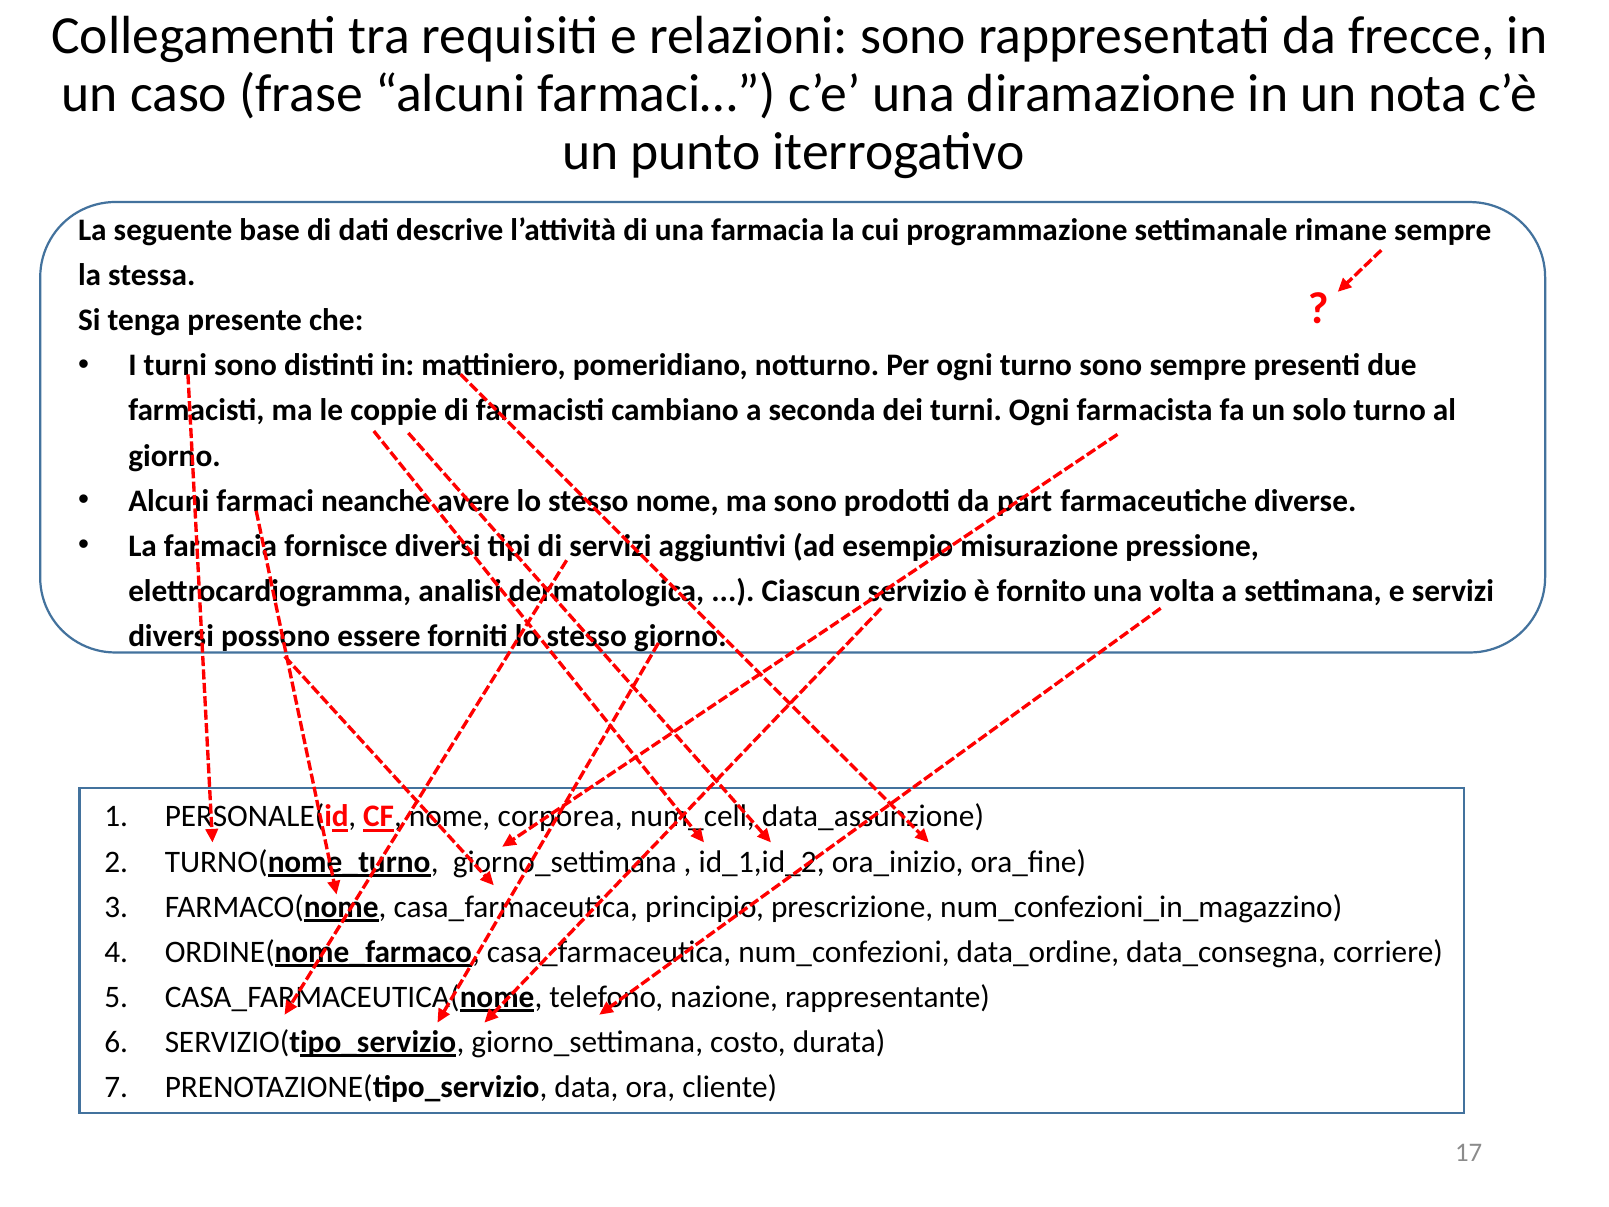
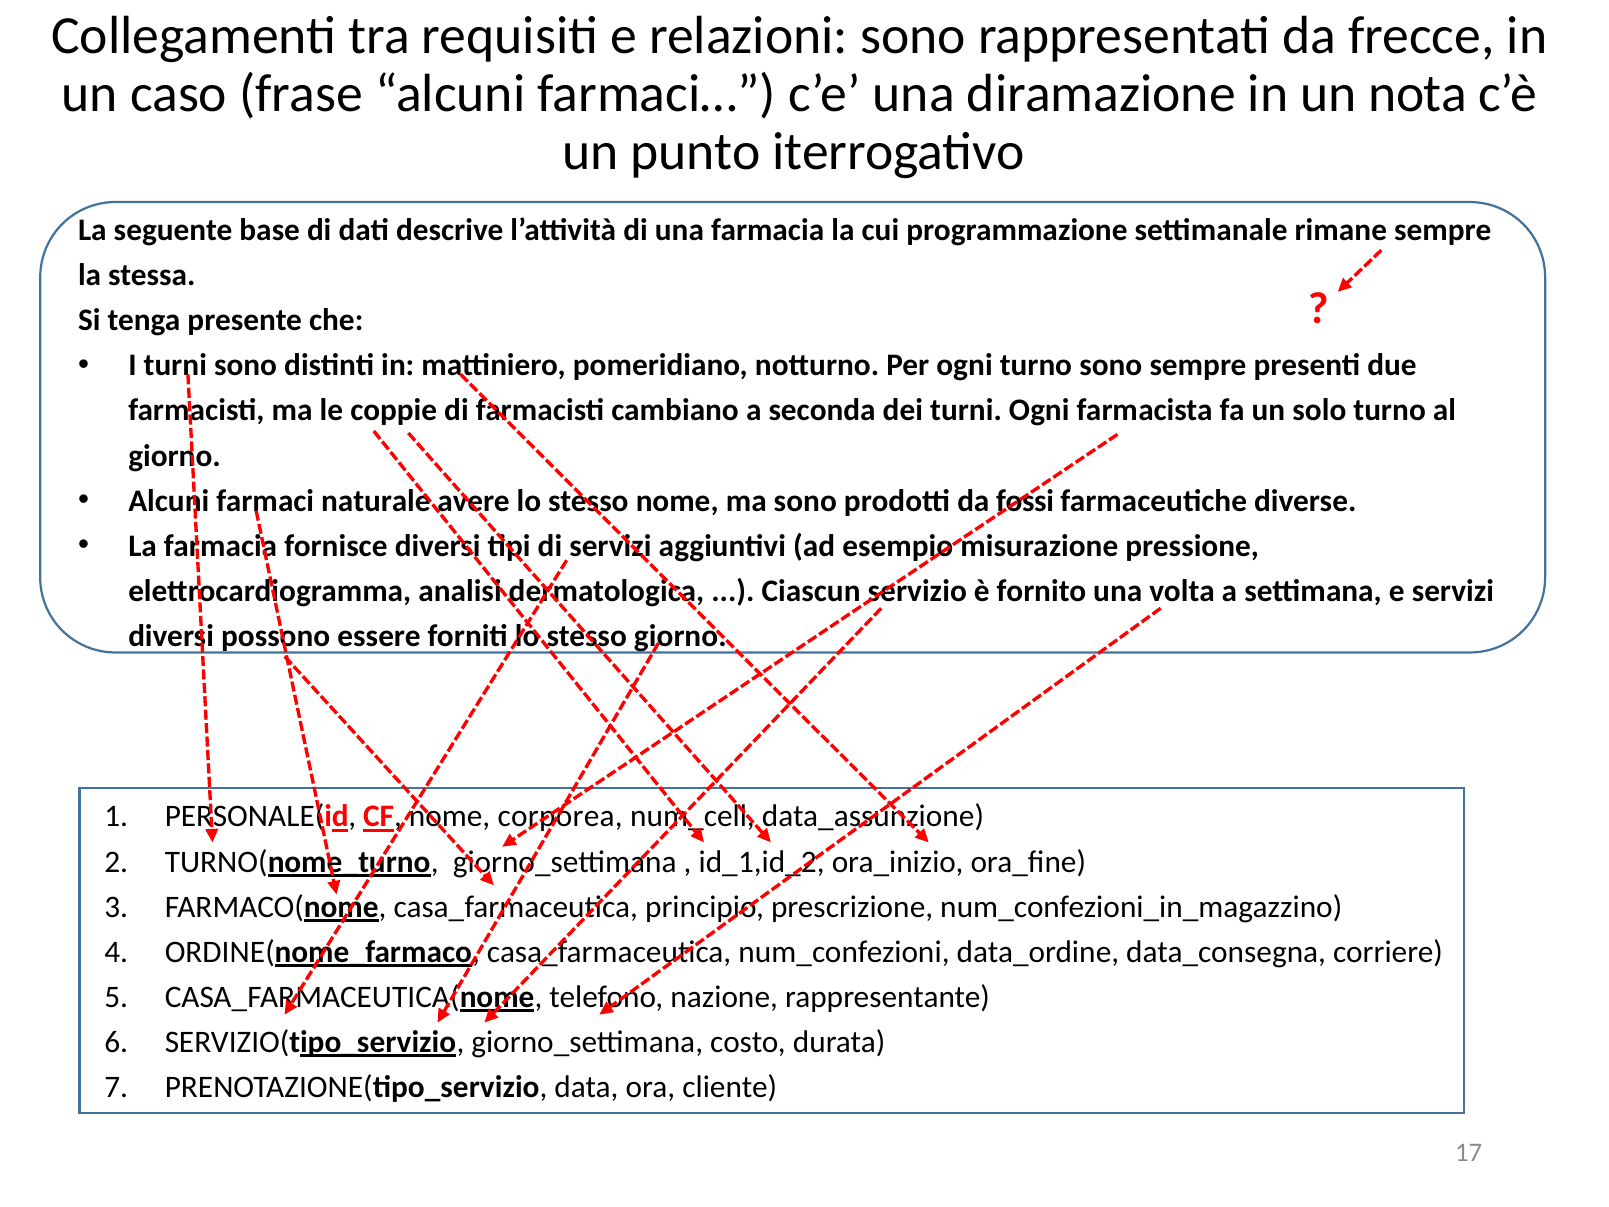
neanche: neanche -> naturale (376, 501)
part: part -> fossi (1025, 501)
